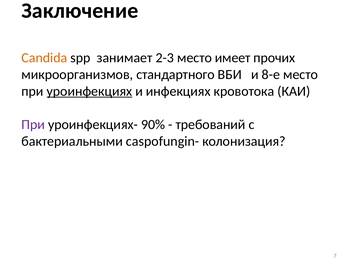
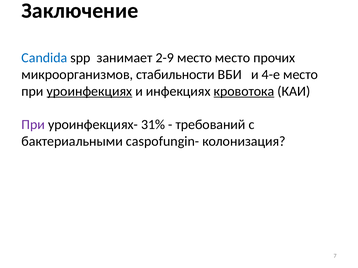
Candida colour: orange -> blue (44, 58)
2-3: 2-3 -> 2-9 (165, 58)
место имеет: имеет -> место (233, 58)
стандартного: стандартного -> стабильности (175, 75)
8-е: 8-е -> 4-е (271, 75)
кровотока underline: none -> present (244, 91)
90%: 90% -> 31% (153, 125)
